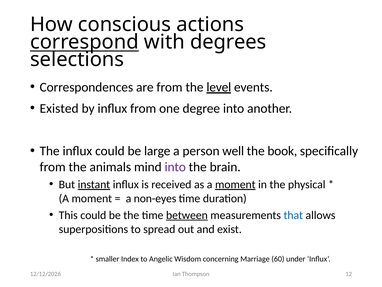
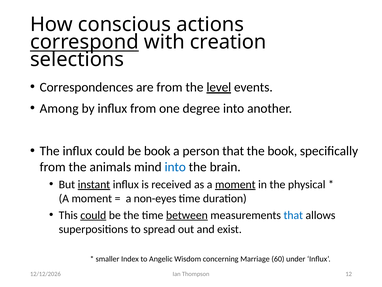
degrees: degrees -> creation (228, 42)
Existed: Existed -> Among (59, 108)
be large: large -> book (157, 151)
person well: well -> that (233, 151)
into colour: purple -> blue (175, 167)
could underline: none -> present (93, 215)
